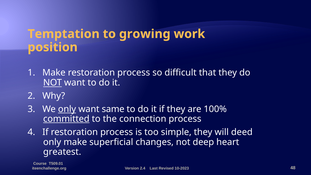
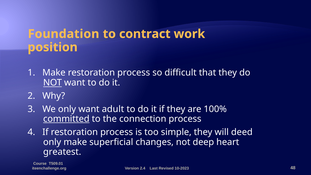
Temptation: Temptation -> Foundation (64, 34)
growing: growing -> contract (145, 34)
only underline: present -> none (67, 109)
same: same -> adult (113, 109)
